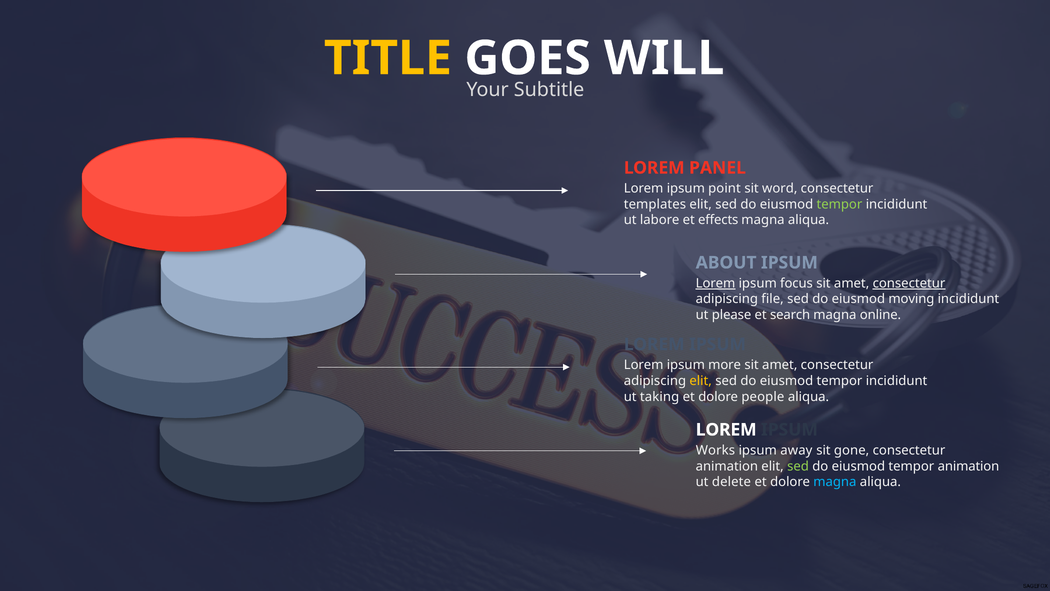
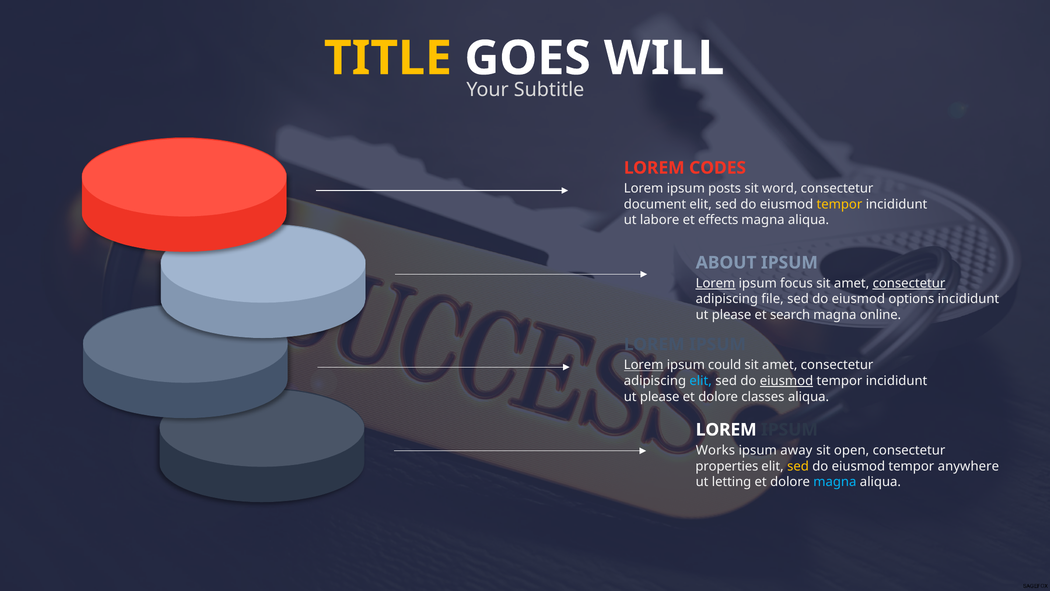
PANEL: PANEL -> CODES (718, 168)
point: point -> posts (725, 188)
templates: templates -> document (655, 204)
tempor colour: light green -> yellow (839, 204)
moving: moving -> options (911, 299)
Lorem underline: none -> present (644, 365)
more: more -> could (725, 365)
elit colour: yellow -> light blue (701, 381)
eiusmod underline: none -> present (787, 381)
taking: taking -> please (660, 396)
people: people -> classes (763, 396)
gone: gone -> open (852, 450)
animation: animation -> properties (727, 466)
sed colour: light green -> yellow (798, 466)
tempor animation: animation -> anywhere (968, 466)
delete: delete -> letting (732, 482)
